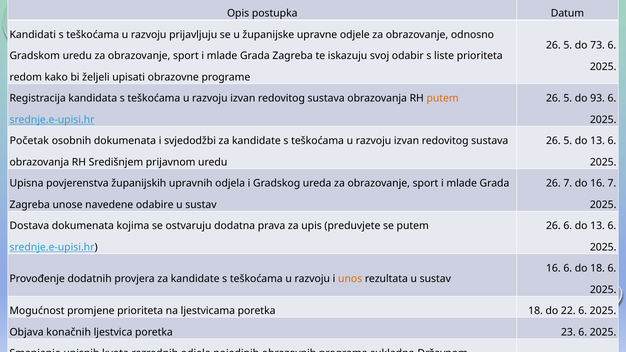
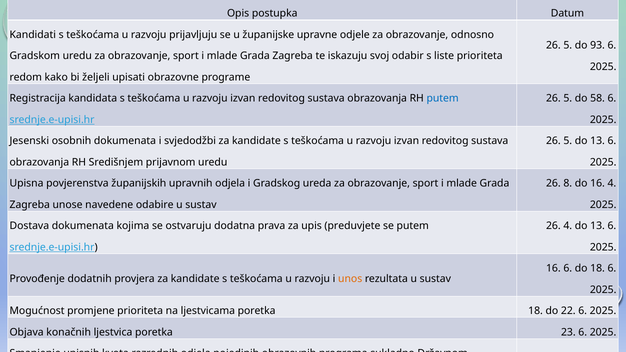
73: 73 -> 93 (598, 45)
putem colour: orange -> blue (443, 98)
93: 93 -> 58 (598, 98)
Početak: Početak -> Jesenski (29, 141)
26 7: 7 -> 8 (568, 183)
16 7: 7 -> 4 (612, 183)
26 6: 6 -> 4 (568, 226)
